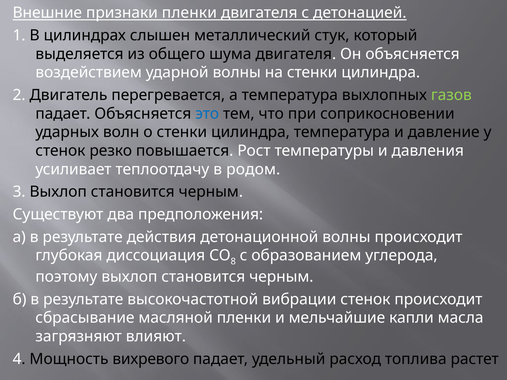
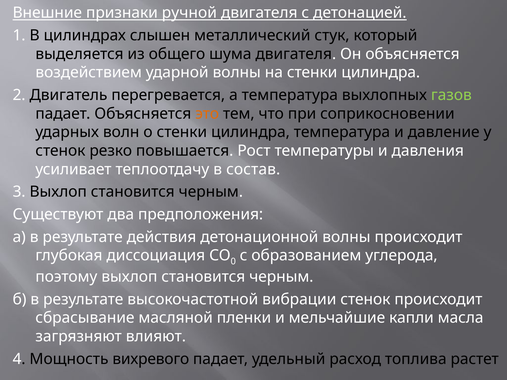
признаки пленки: пленки -> ручной (189, 13)
это colour: blue -> orange (207, 114)
родом: родом -> состав (253, 169)
8: 8 -> 0 (233, 262)
